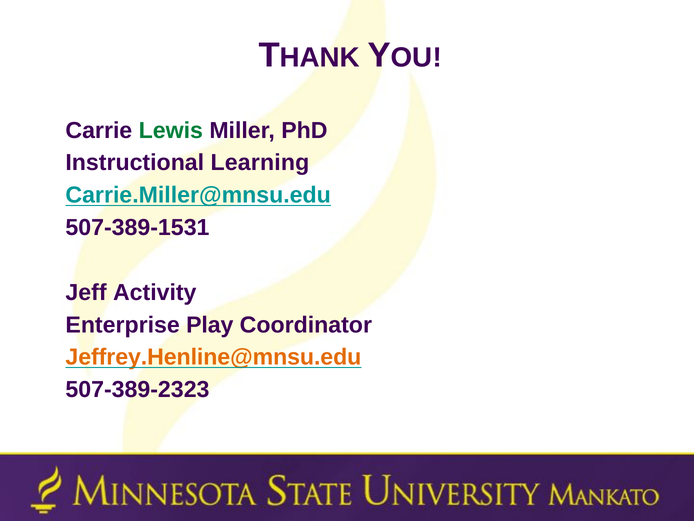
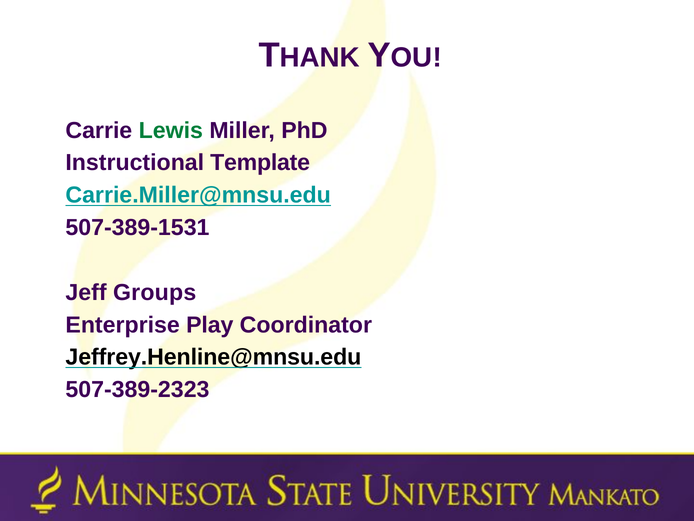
Learning: Learning -> Template (260, 163)
Activity: Activity -> Groups (155, 292)
Jeffrey.Henline@mnsu.edu colour: orange -> black (213, 357)
